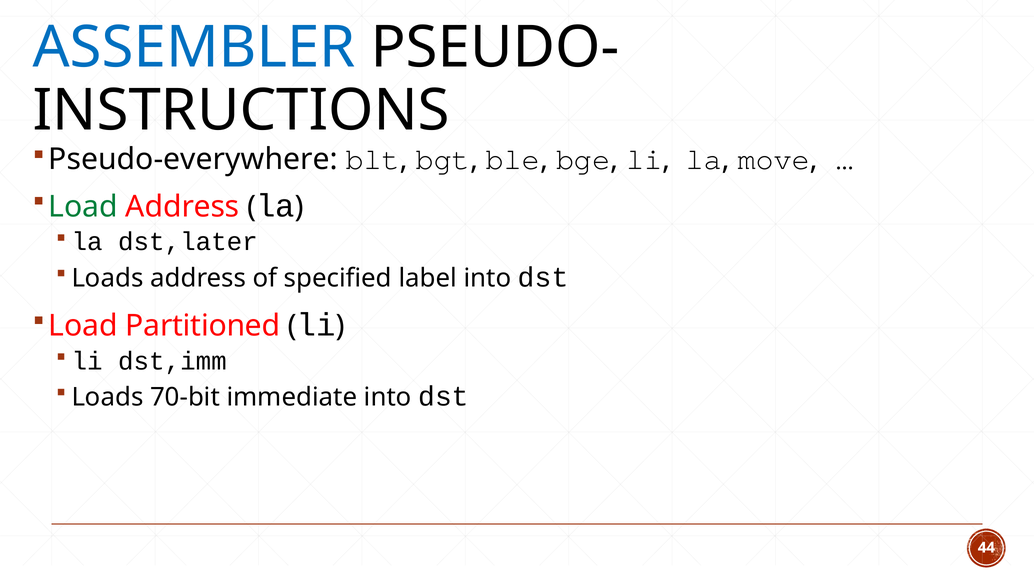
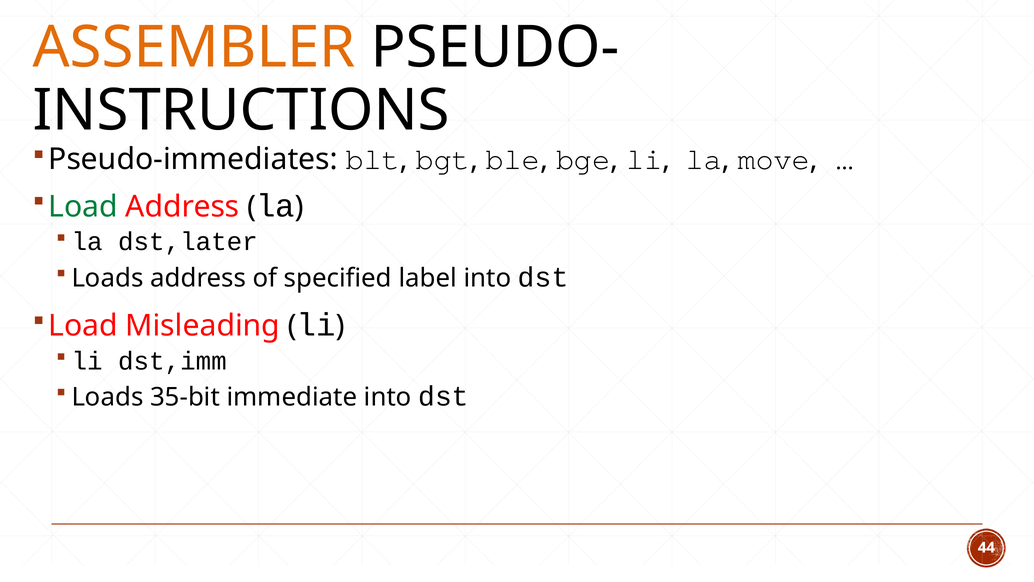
ASSEMBLER colour: blue -> orange (194, 48)
Pseudo-everywhere: Pseudo-everywhere -> Pseudo-immediates (193, 159)
Partitioned: Partitioned -> Misleading (203, 326)
70-bit: 70-bit -> 35-bit (185, 397)
